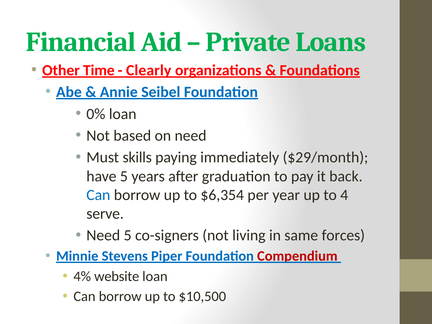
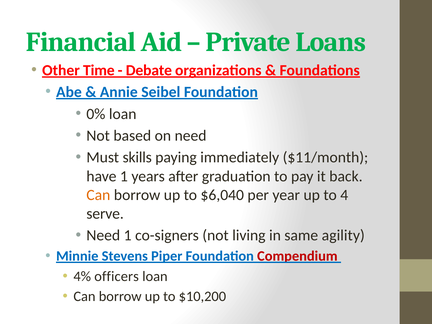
Clearly: Clearly -> Debate (149, 70)
$29/month: $29/month -> $11/month (325, 157)
have 5: 5 -> 1 (124, 176)
Can colour: blue -> orange (98, 195)
$6,354: $6,354 -> $6,040 (222, 195)
Need 5: 5 -> 1 (128, 235)
forces: forces -> agility (343, 235)
website: website -> officers (117, 276)
$10,500: $10,500 -> $10,200 (202, 297)
